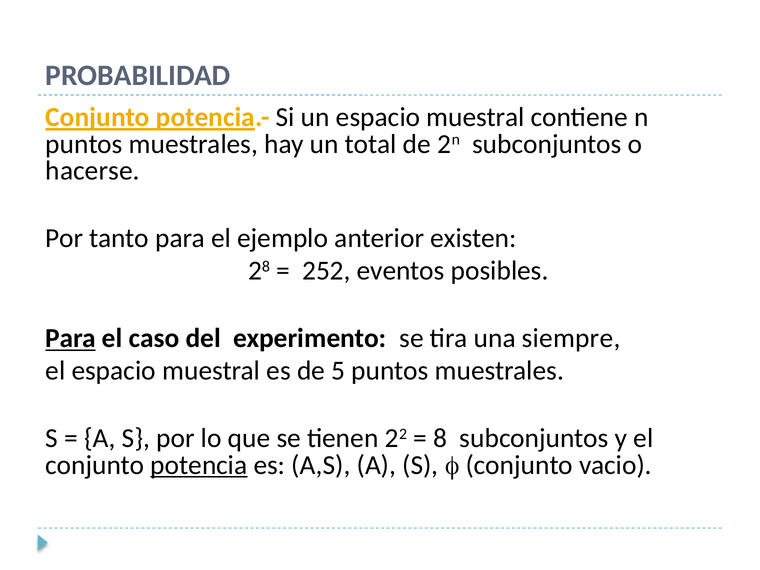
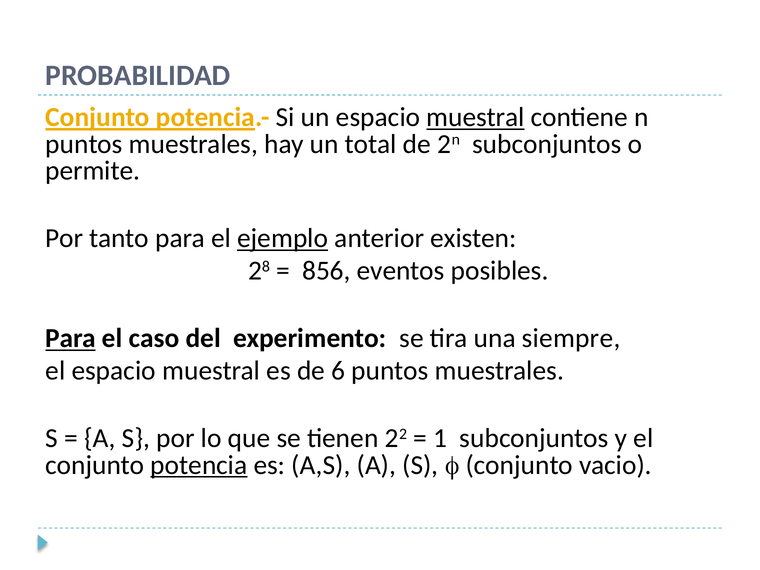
muestral underline: none -> present (476, 117)
hacerse: hacerse -> permite (93, 171)
ejemplo underline: none -> present (283, 238)
252: 252 -> 856 (326, 271)
5: 5 -> 6 (338, 371)
8: 8 -> 1 (440, 438)
